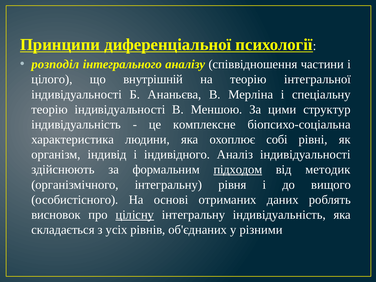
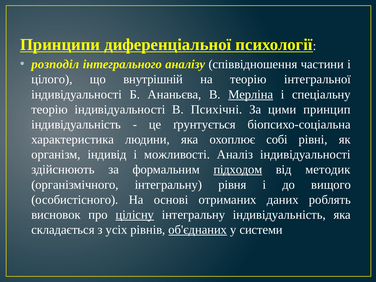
Мерліна underline: none -> present (251, 94)
Меншою: Меншою -> Психічні (217, 109)
структур: структур -> принцип (327, 109)
комплексне: комплексне -> ґрунтується (204, 124)
індивідного: індивідного -> можливості (177, 155)
об'єднаних underline: none -> present (198, 230)
різними: різними -> системи (261, 230)
